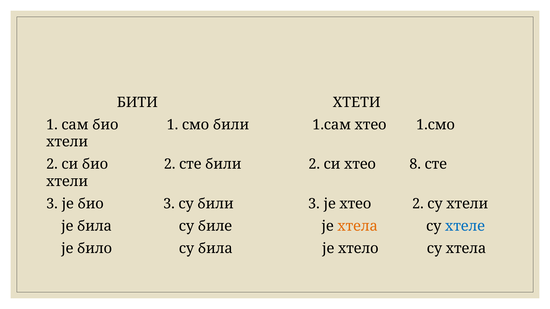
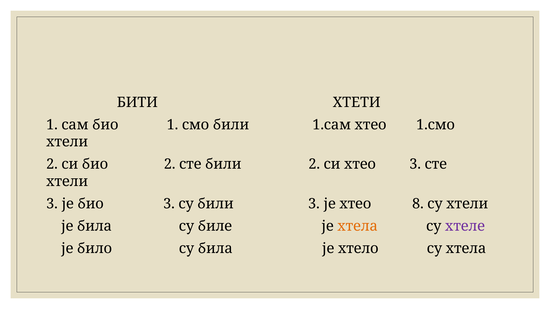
хтео 8: 8 -> 3 (415, 164)
хтео 2: 2 -> 8 (418, 204)
хтеле colour: blue -> purple (465, 226)
